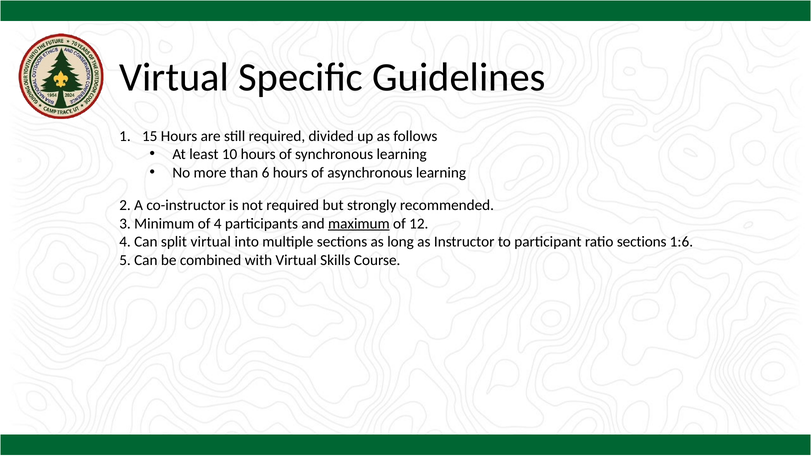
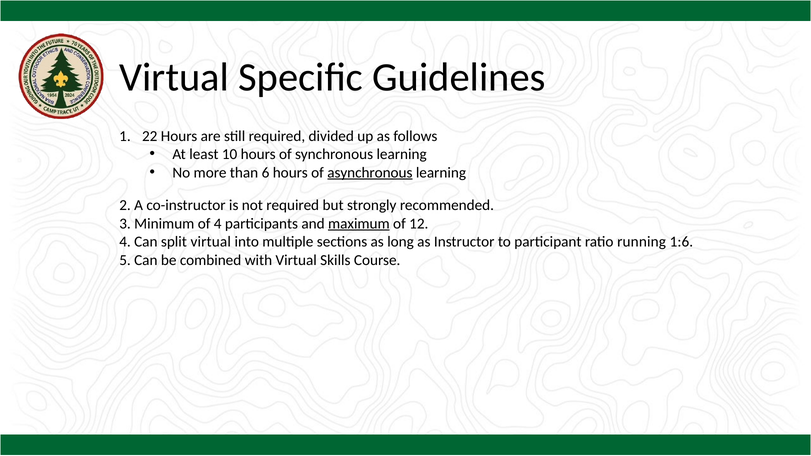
15: 15 -> 22 (150, 136)
asynchronous underline: none -> present (370, 173)
ratio sections: sections -> running (642, 242)
